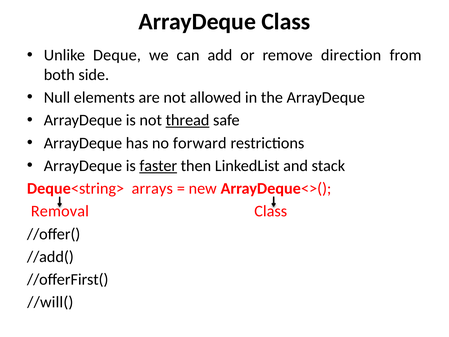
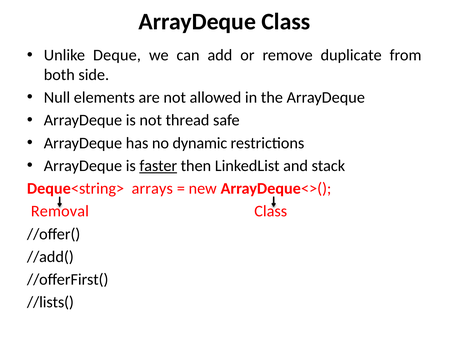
direction: direction -> duplicate (351, 55)
thread underline: present -> none (187, 120)
forward: forward -> dynamic (200, 143)
//will(: //will( -> //lists( (50, 302)
